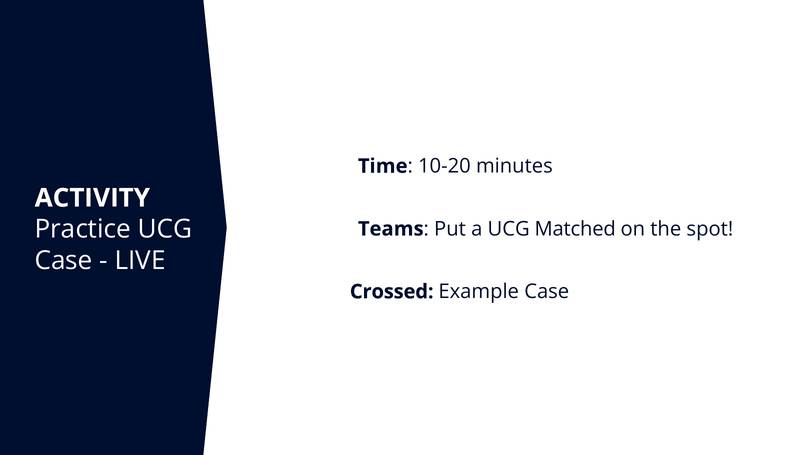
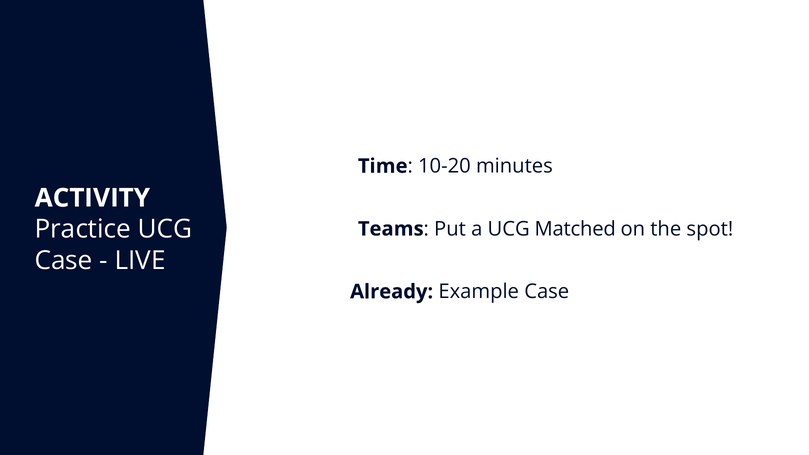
Crossed: Crossed -> Already (392, 292)
